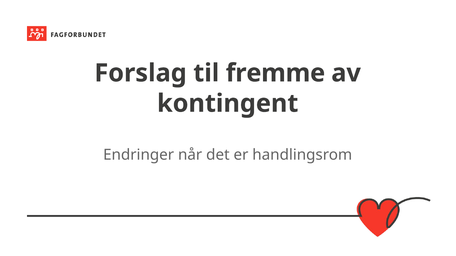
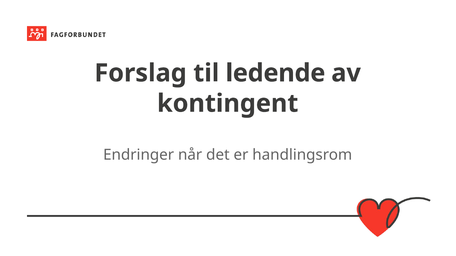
fremme: fremme -> ledende (275, 73)
